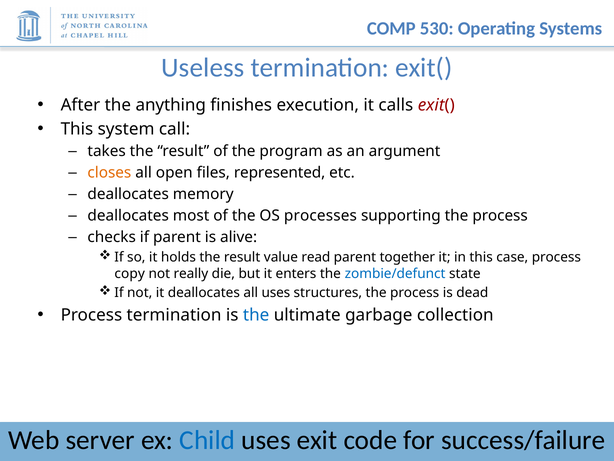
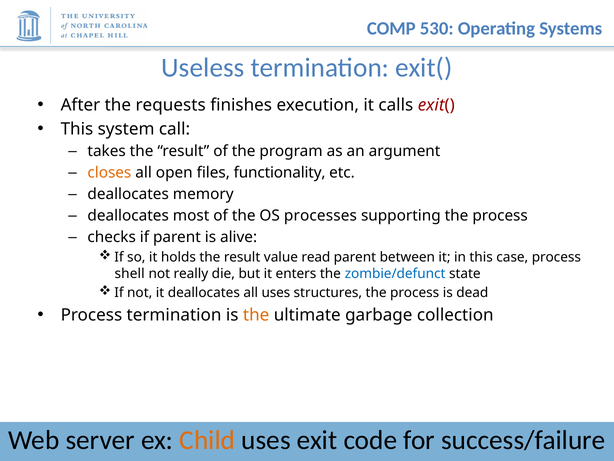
anything: anything -> requests (171, 105)
represented: represented -> functionality (280, 173)
together: together -> between (407, 257)
copy: copy -> shell (130, 274)
the colour: blue -> orange (256, 315)
Child colour: blue -> orange (207, 440)
